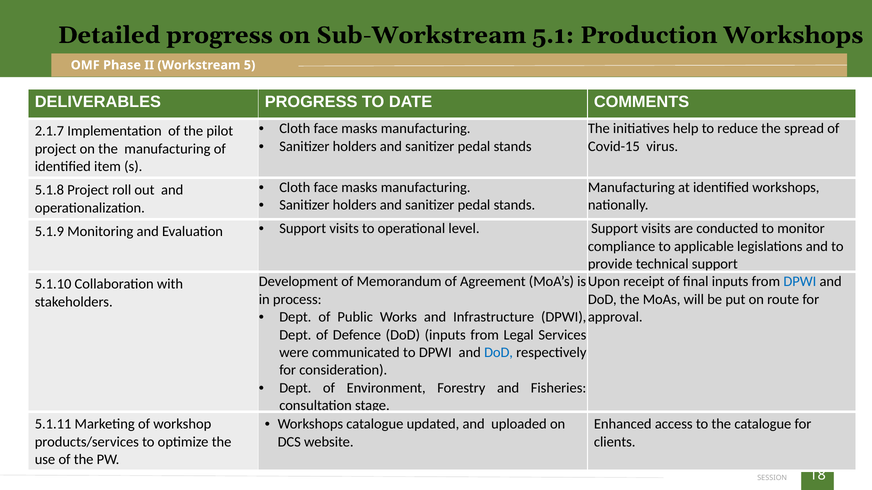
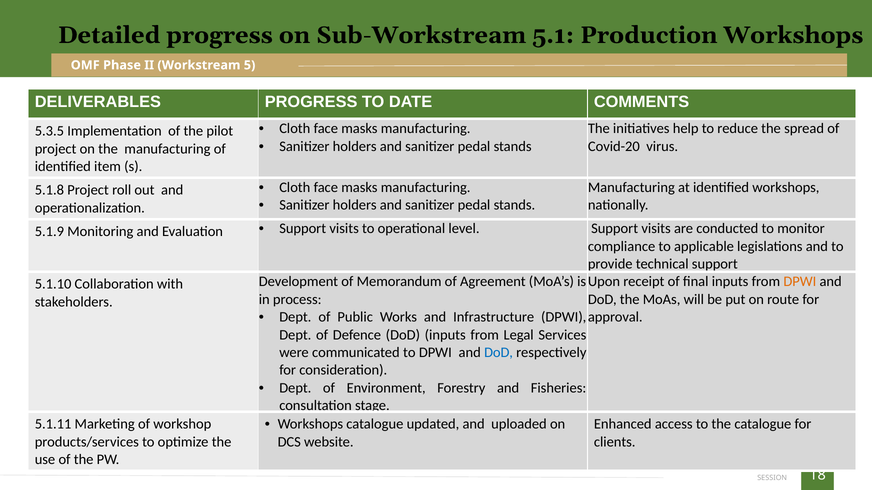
2.1.7: 2.1.7 -> 5.3.5 (49, 131)
Covid-15: Covid-15 -> Covid-20 (614, 146)
DPWI colour: blue -> orange (800, 282)
